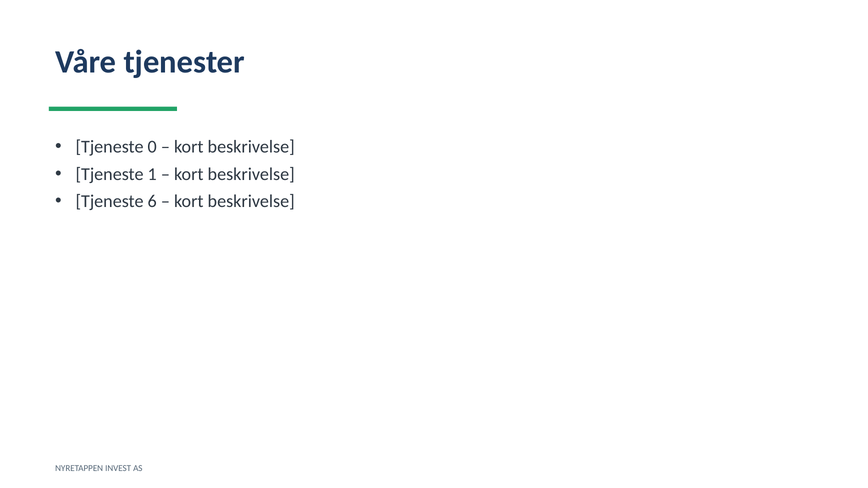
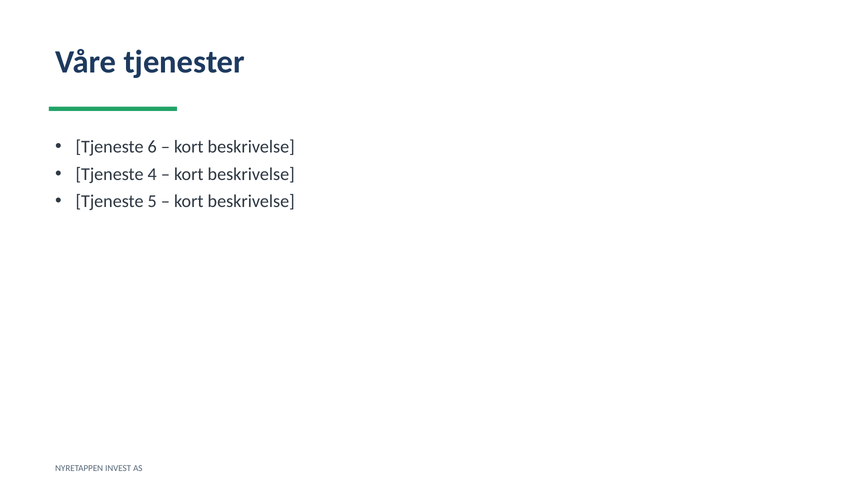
0: 0 -> 6 (152, 147)
1: 1 -> 4 (152, 174)
6: 6 -> 5 (152, 201)
